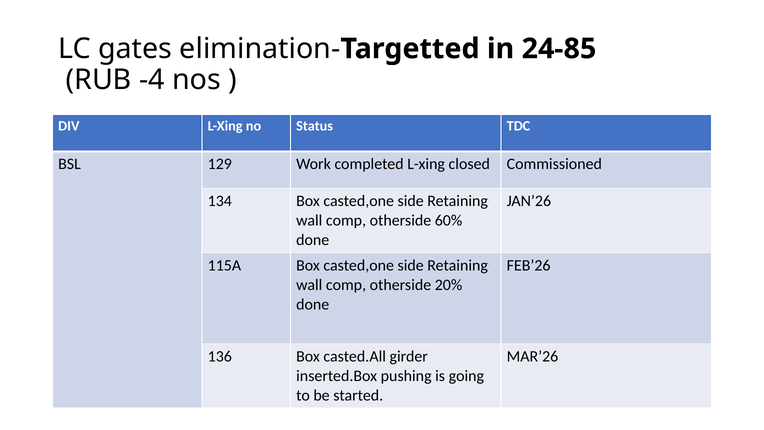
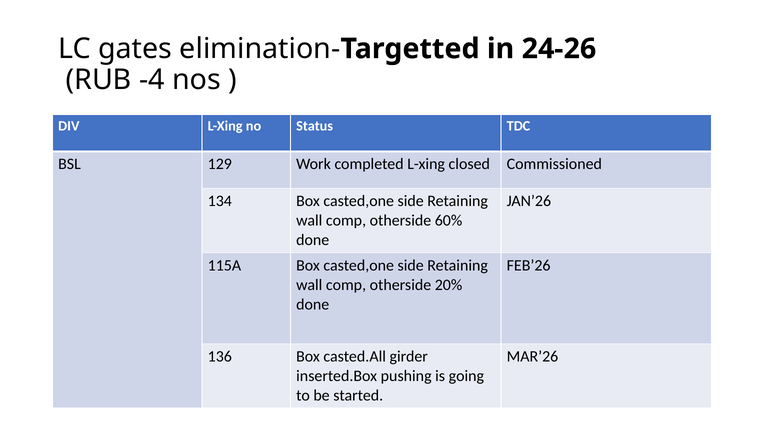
24-85: 24-85 -> 24-26 (559, 49)
